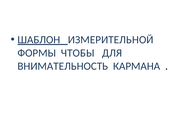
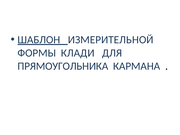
ЧТОБЫ: ЧТОБЫ -> КЛАДИ (78, 53)
ВНИМАТЕЛЬНОСТЬ: ВНИМАТЕЛЬНОСТЬ -> ПРЯМОУГОЛЬНИКА (63, 66)
